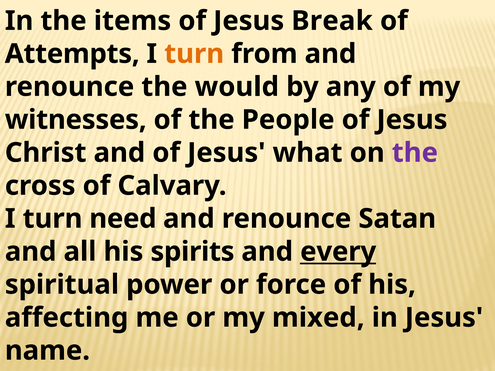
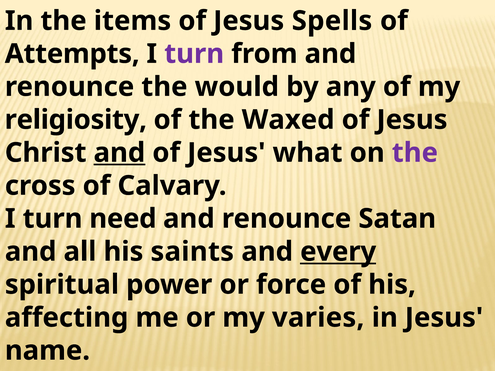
Break: Break -> Spells (332, 21)
turn colour: orange -> purple (194, 54)
witnesses: witnesses -> religiosity (76, 120)
People: People -> Waxed (288, 120)
and underline: none -> present (119, 153)
spirits: spirits -> saints (192, 252)
mixed: mixed -> varies (318, 318)
